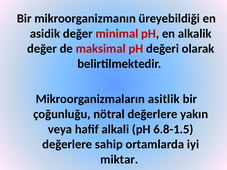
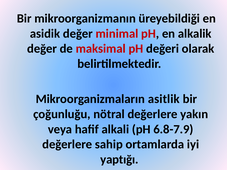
6.8-1.5: 6.8-1.5 -> 6.8-7.9 (173, 129)
miktar: miktar -> yaptığı (119, 160)
